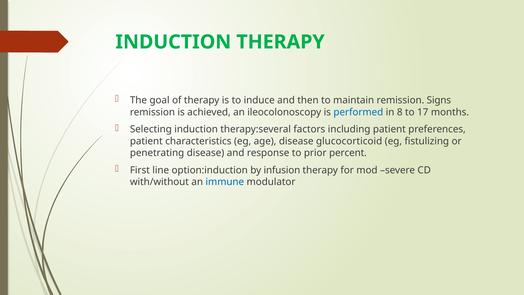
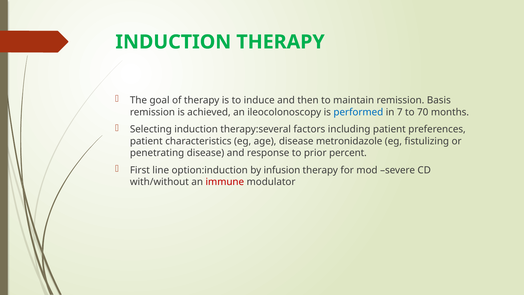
Signs: Signs -> Basis (439, 100)
8: 8 -> 7 (400, 112)
17: 17 -> 70 (423, 112)
glucocorticoid: glucocorticoid -> metronidazole (349, 141)
immune colour: blue -> red (225, 182)
